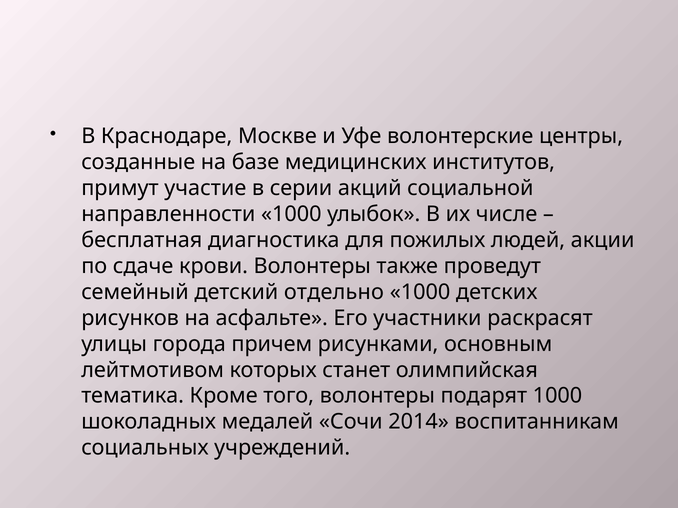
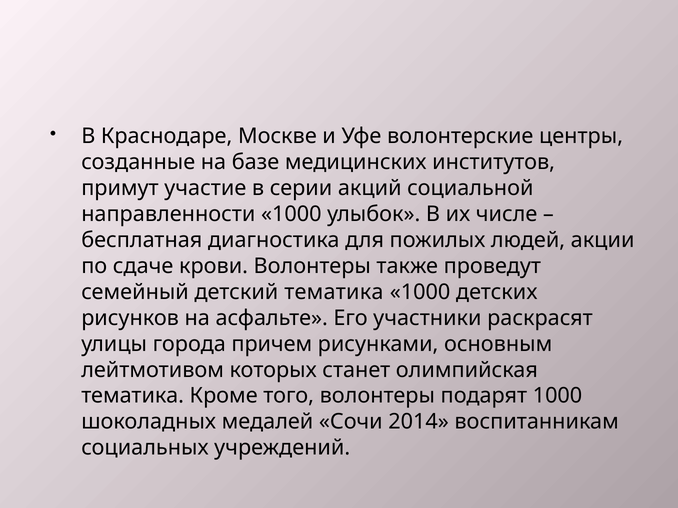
детский отдельно: отдельно -> тематика (334, 292)
